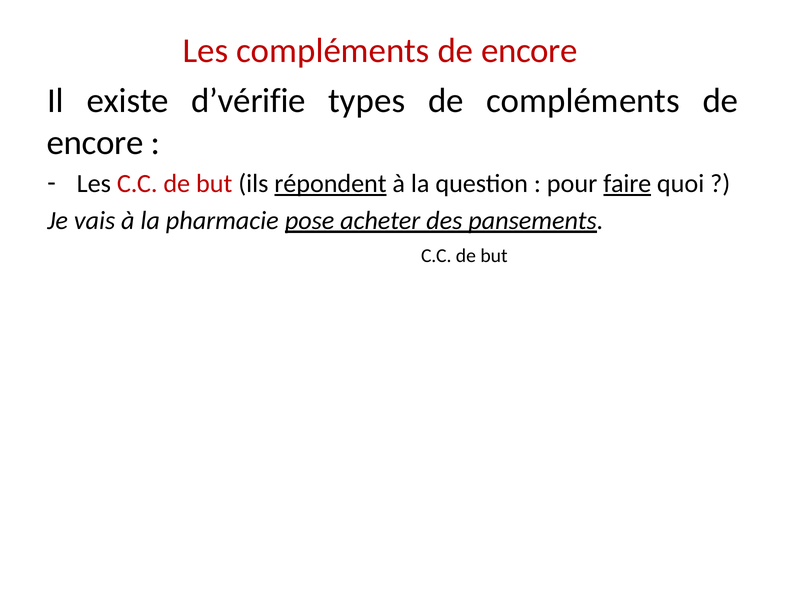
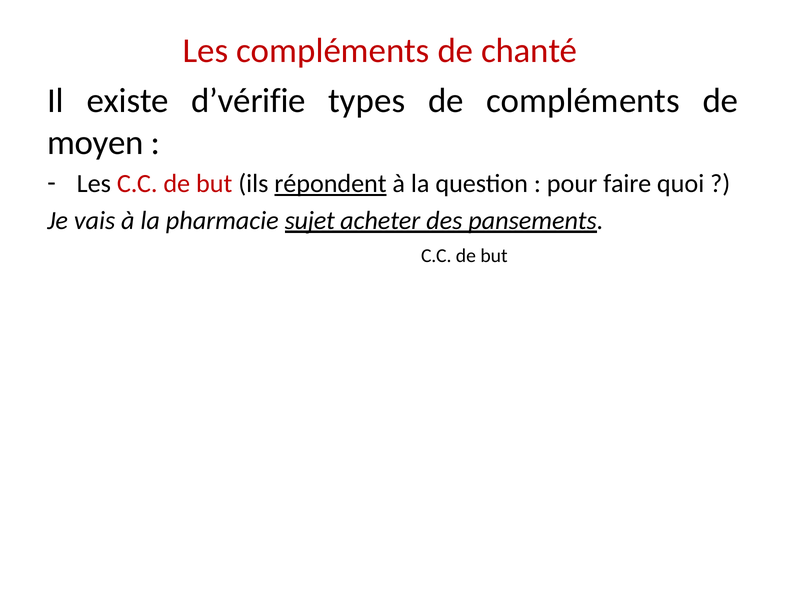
Les compléments de encore: encore -> chanté (529, 51)
encore: encore -> moyen (95, 143)
faire underline: present -> none (627, 184)
pose: pose -> sujet (310, 221)
